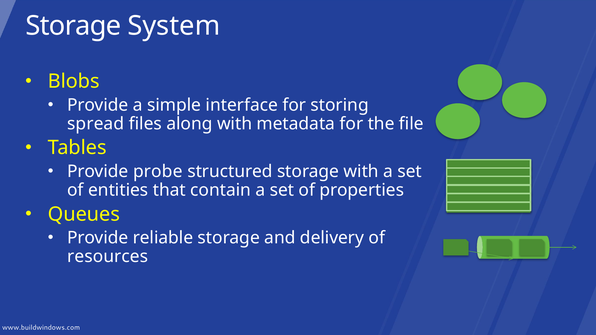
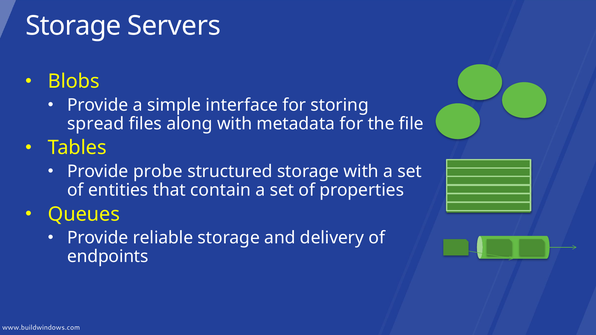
System: System -> Servers (174, 26)
resources: resources -> endpoints (108, 257)
